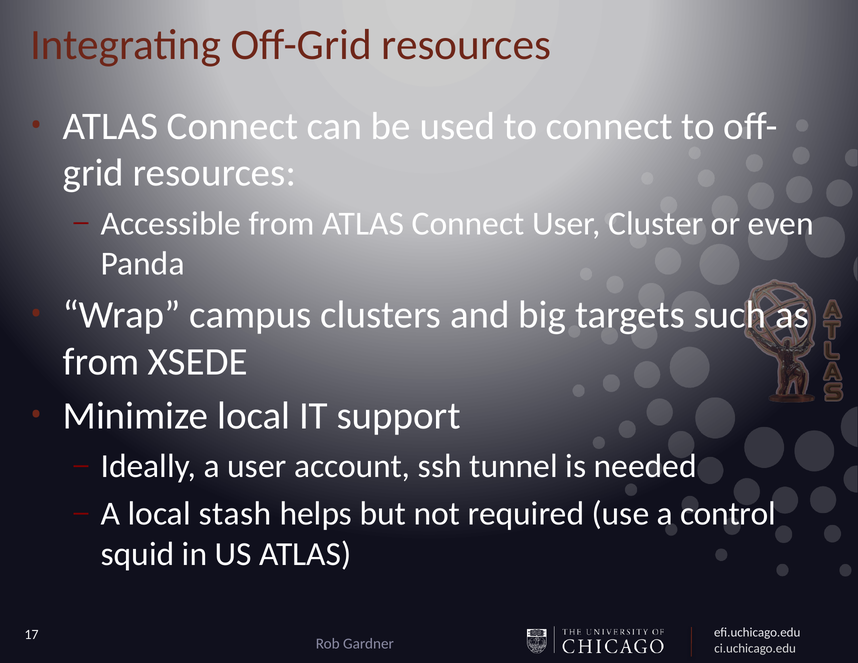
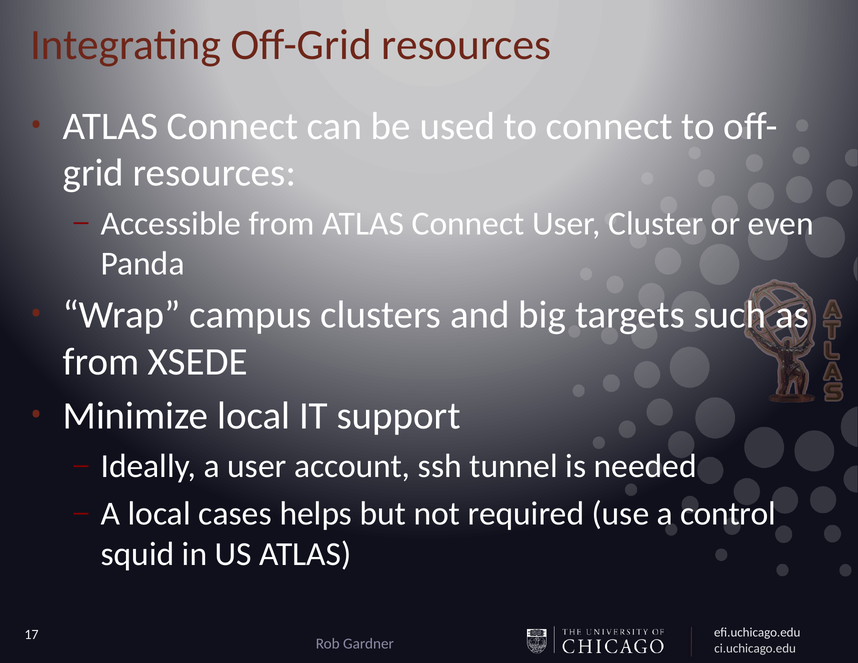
stash: stash -> cases (235, 514)
